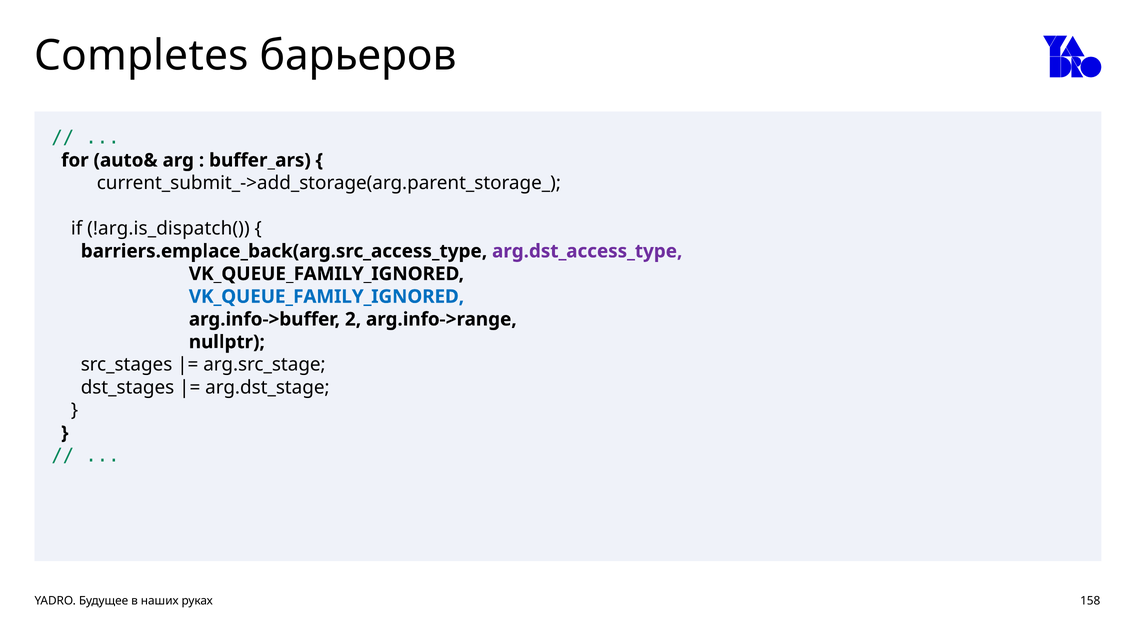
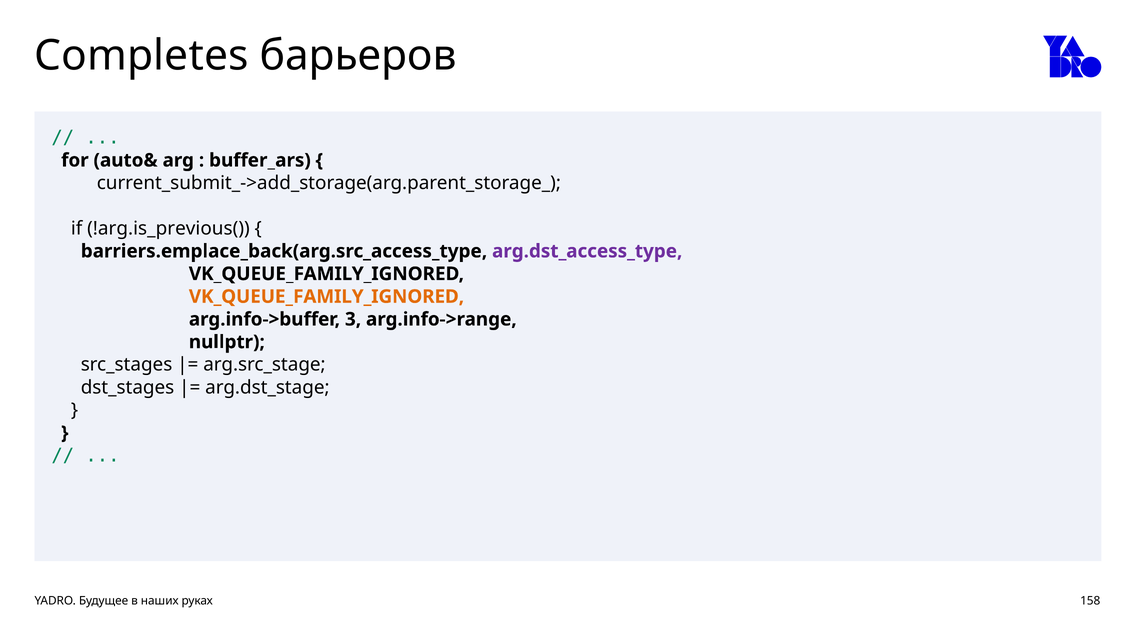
!arg.is_dispatch(: !arg.is_dispatch( -> !arg.is_previous( (168, 228)
VK_QUEUE_FAMILY_IGNORED colour: blue -> orange (326, 297)
2: 2 -> 3 (353, 319)
